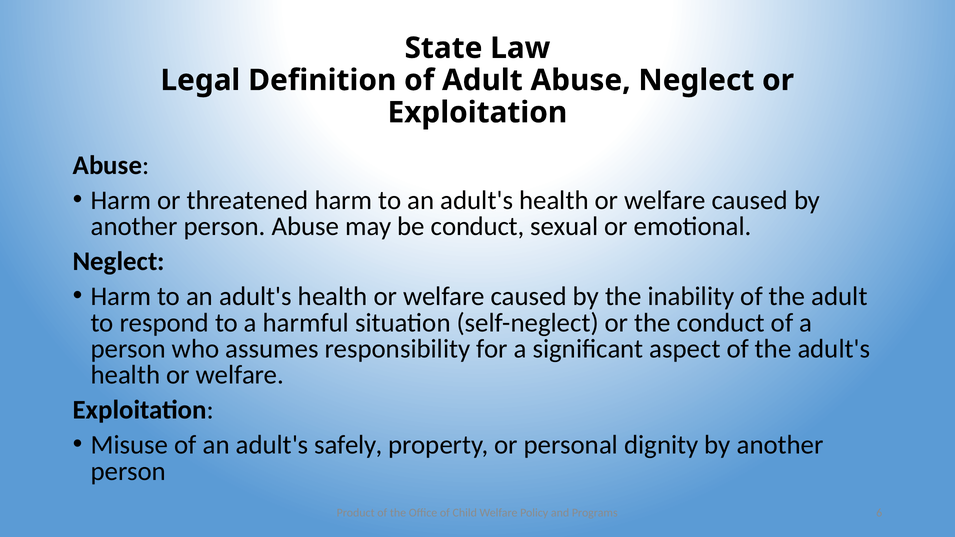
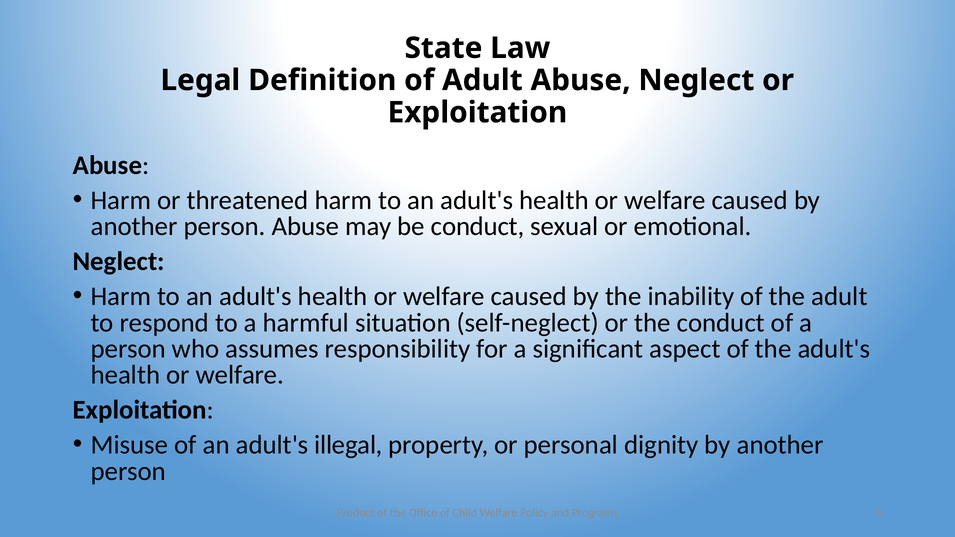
safely: safely -> illegal (348, 445)
